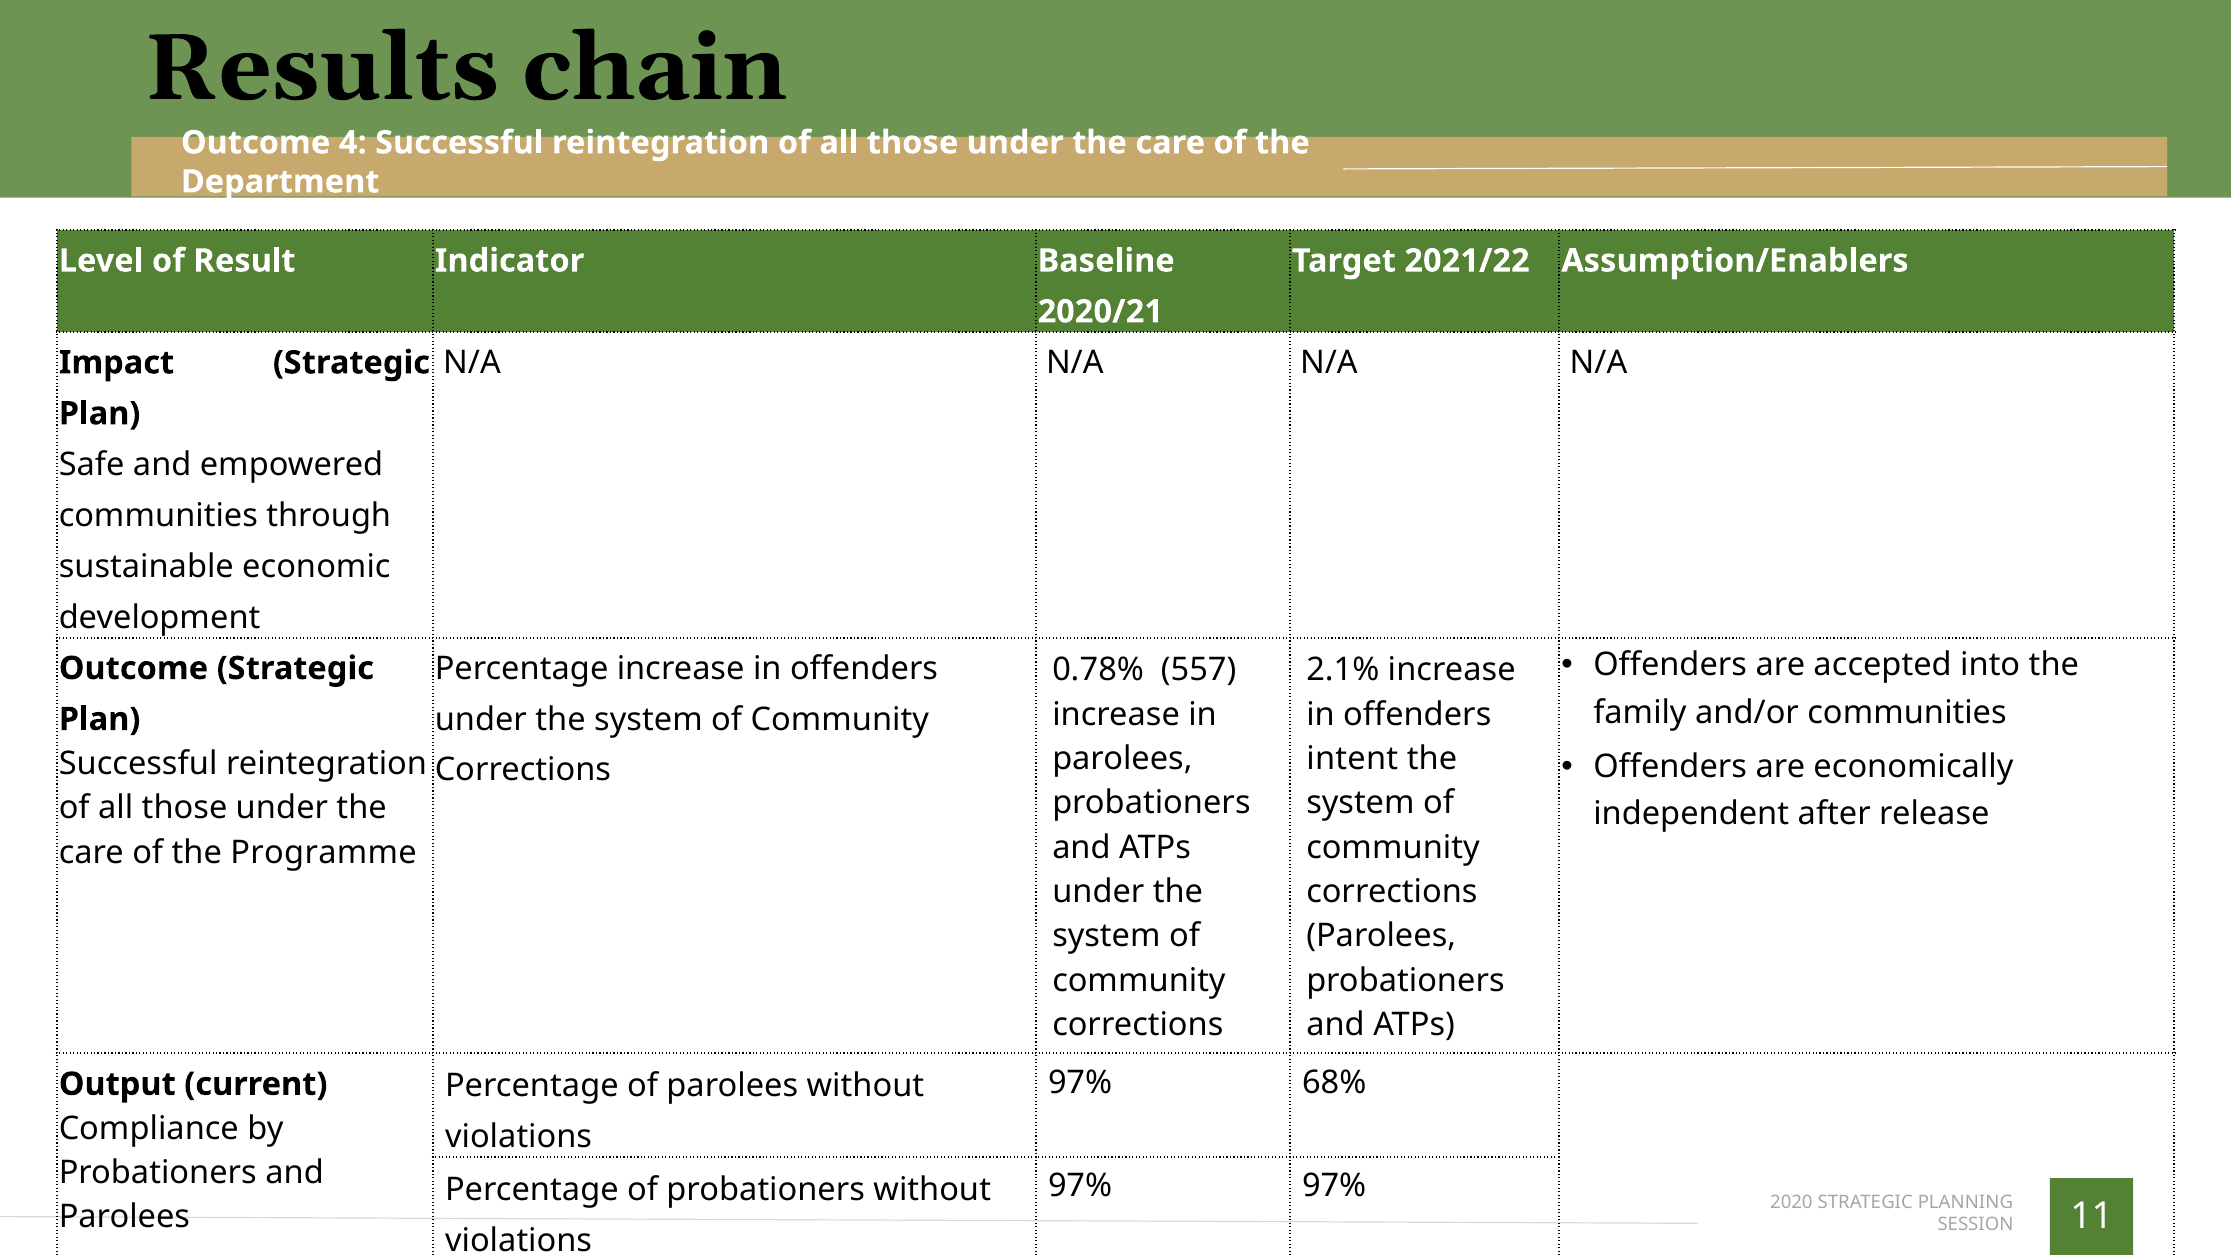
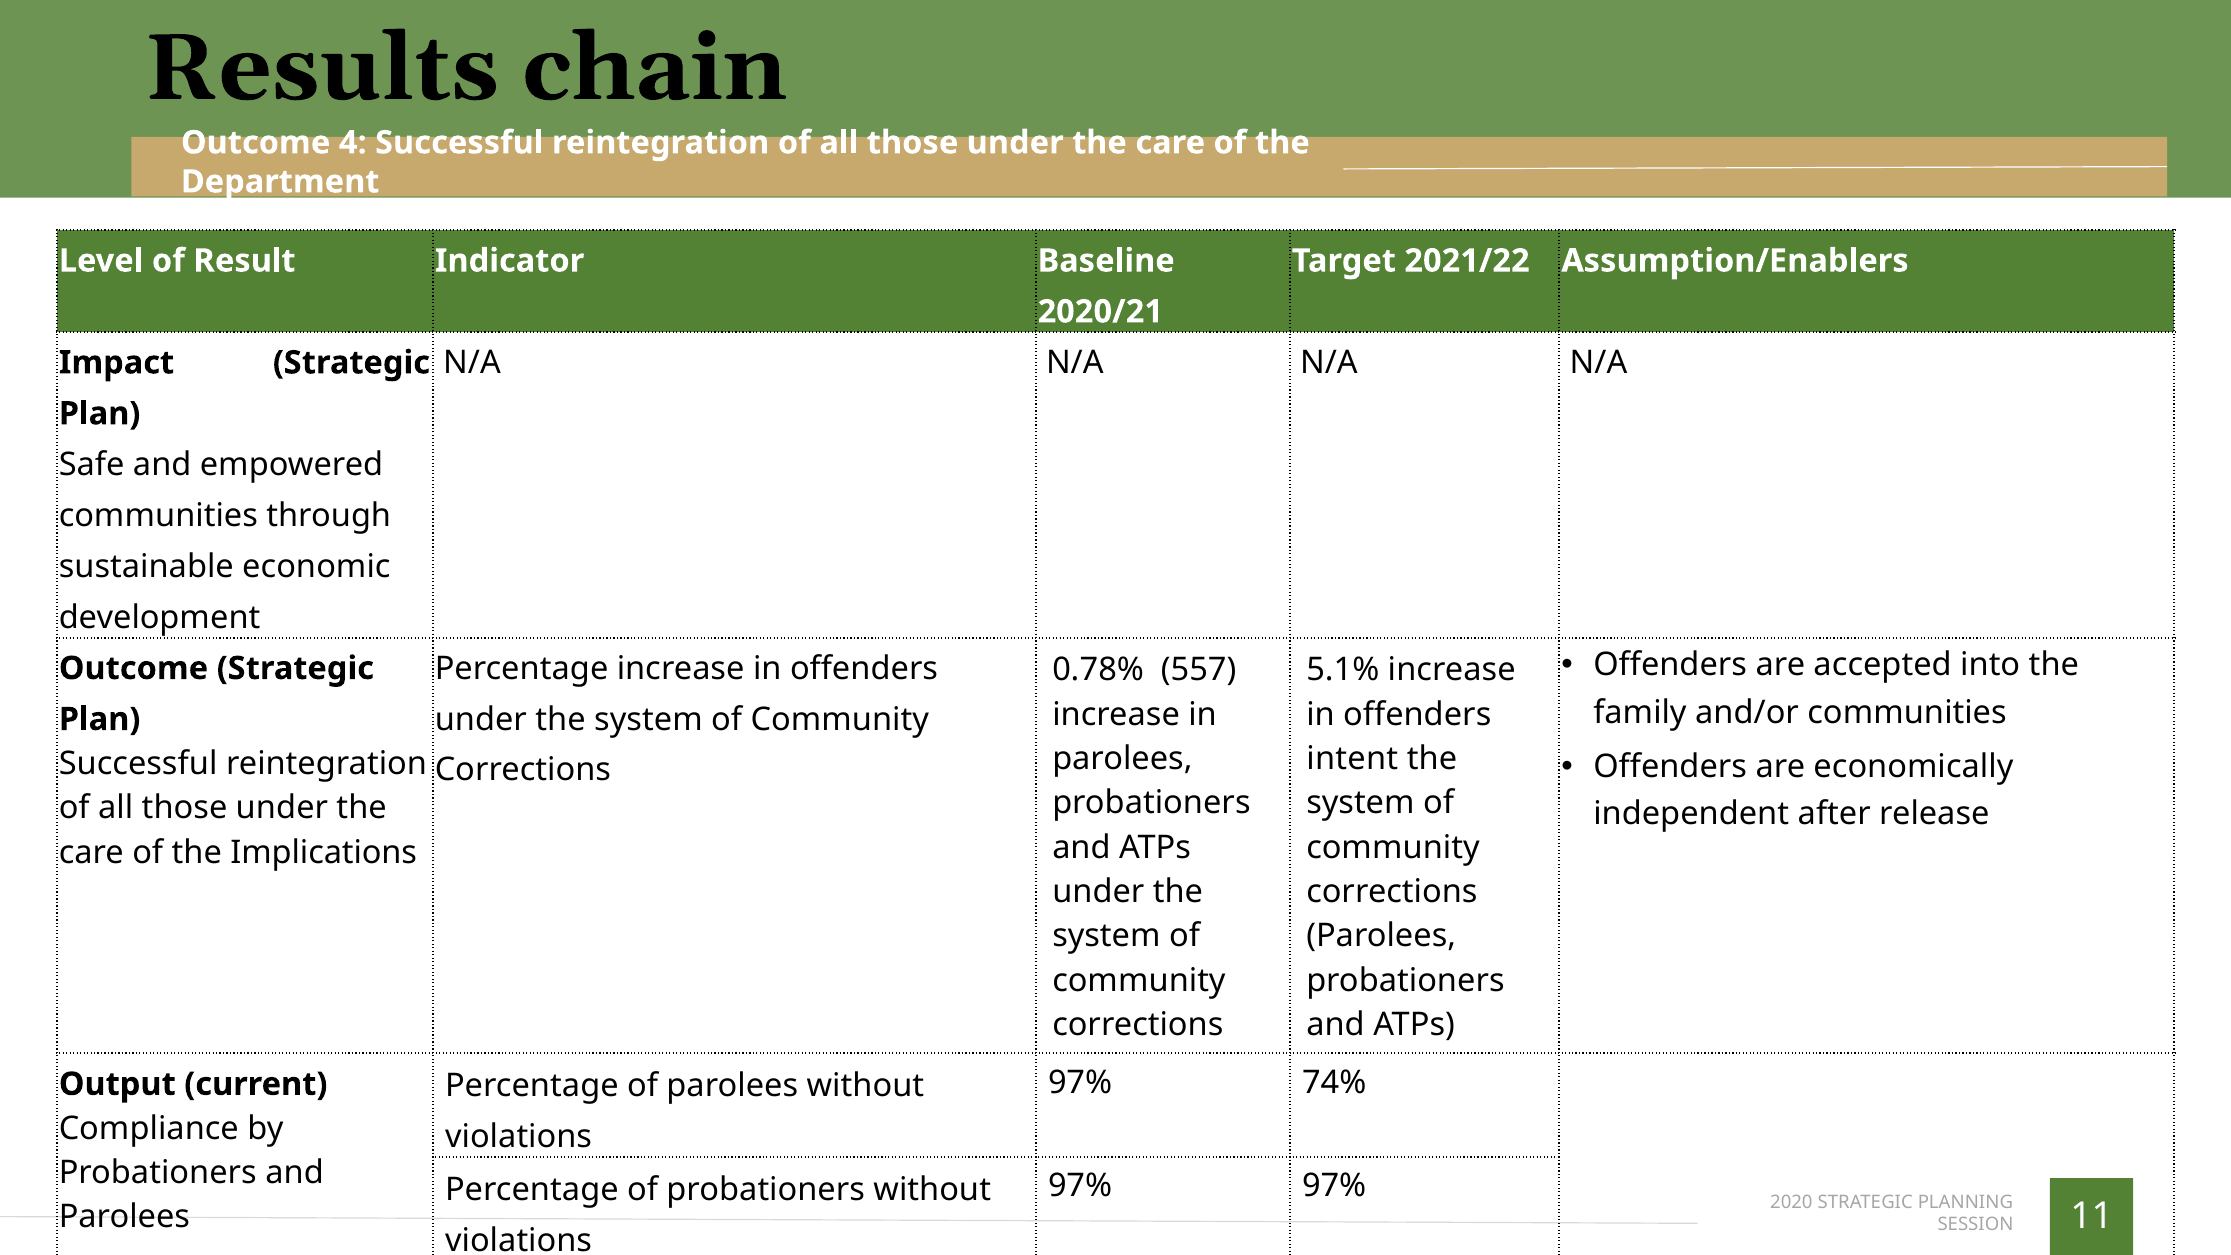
2.1%: 2.1% -> 5.1% (1343, 670)
the Programme: Programme -> Implications (324, 852)
68%: 68% -> 74% (1334, 1082)
